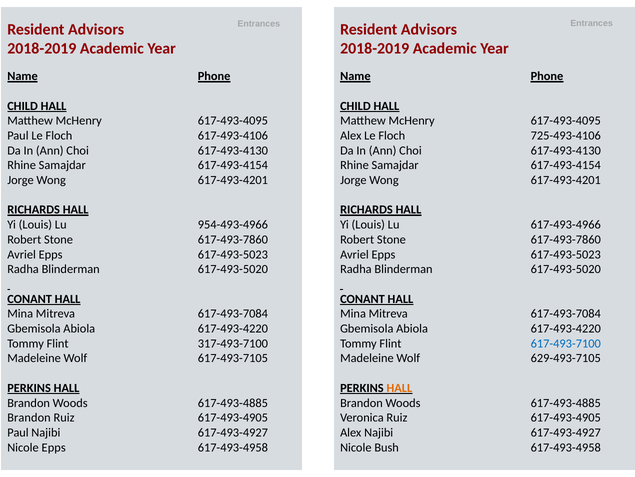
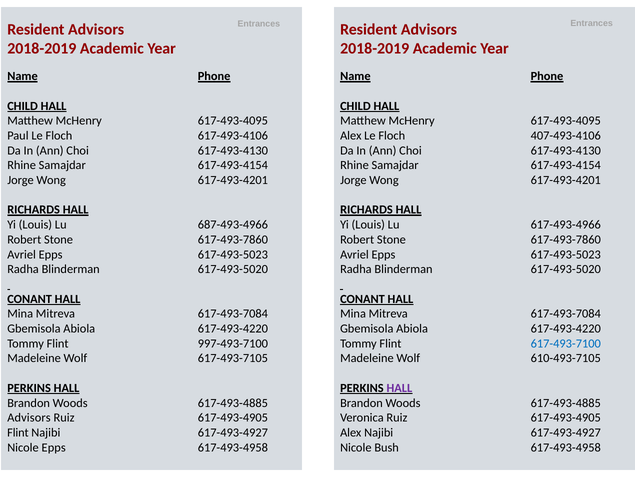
725-493-4106: 725-493-4106 -> 407-493-4106 (566, 135)
954-493-4966: 954-493-4966 -> 687-493-4966 (233, 224)
317-493-7100: 317-493-7100 -> 997-493-7100 (233, 343)
629-493-7105: 629-493-7105 -> 610-493-7105 (566, 358)
HALL colour: orange -> purple (399, 387)
Brandon: Brandon -> Advisors (29, 417)
Paul: Paul -> Flint (18, 432)
